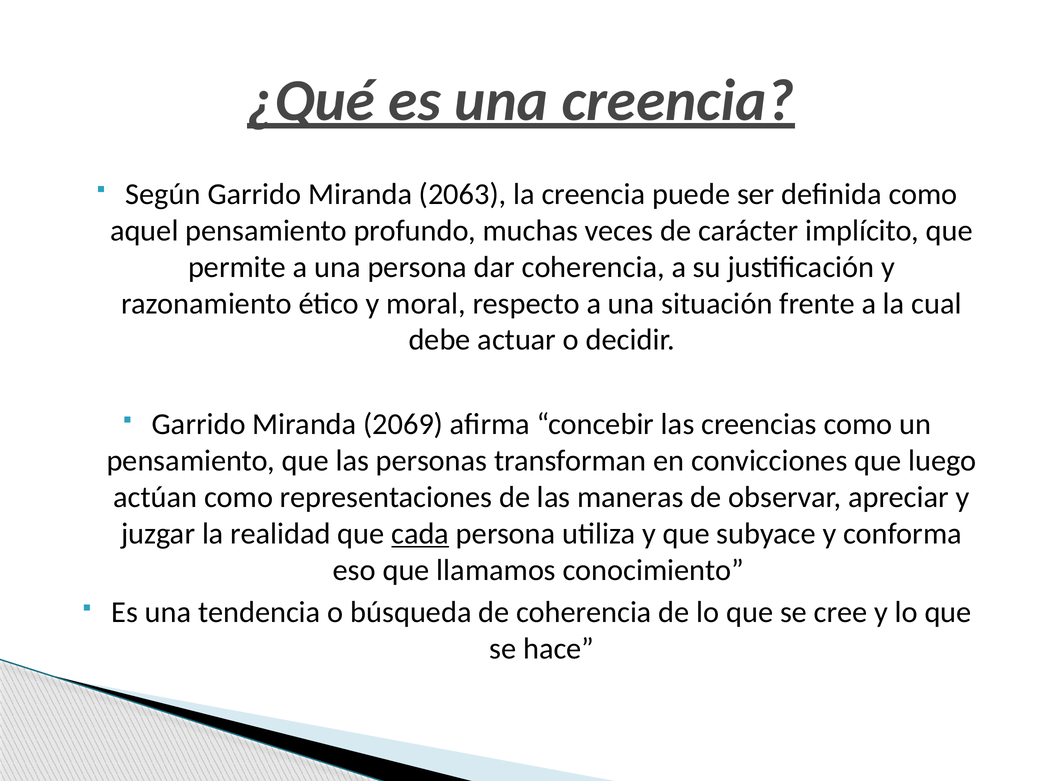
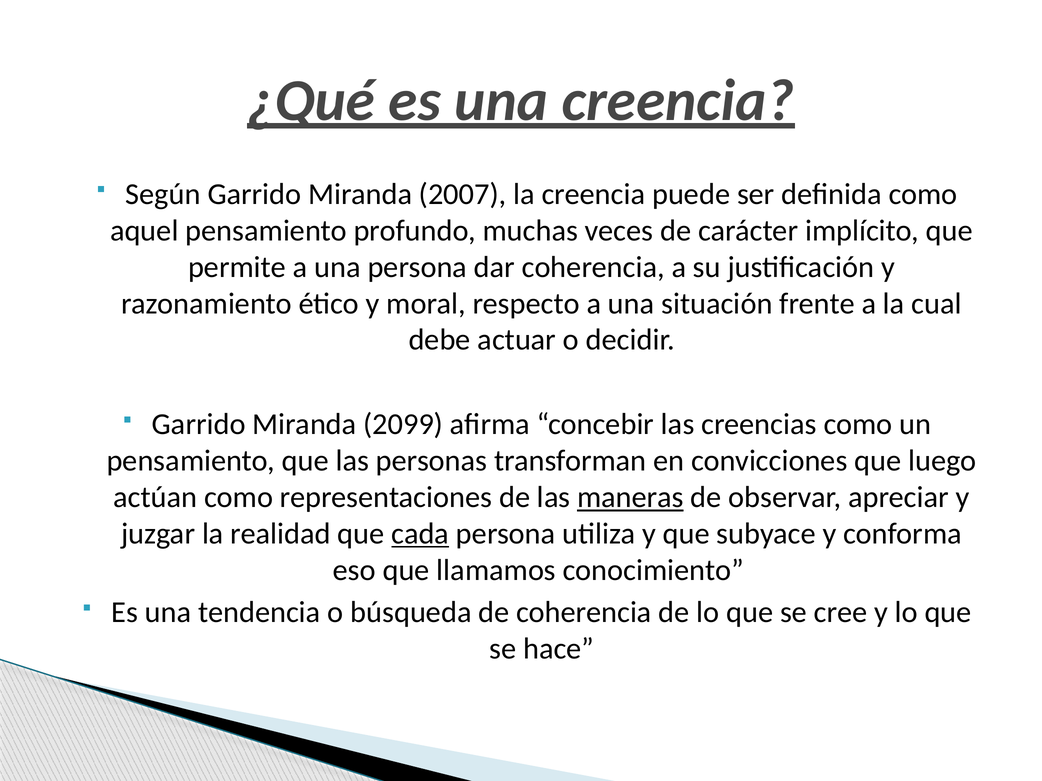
2063: 2063 -> 2007 (463, 194)
2069: 2069 -> 2099 (403, 425)
maneras underline: none -> present (630, 498)
